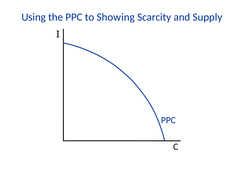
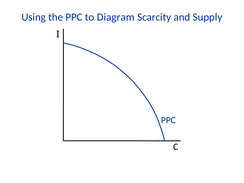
Showing: Showing -> Diagram (116, 17)
